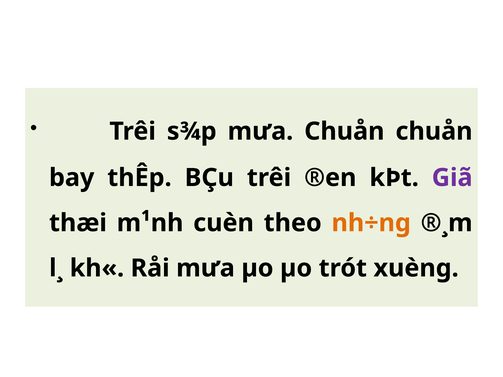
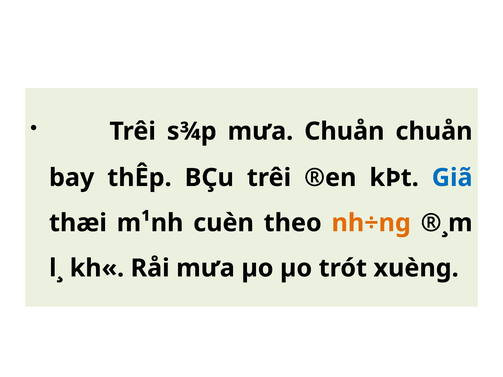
Giã colour: purple -> blue (452, 178)
